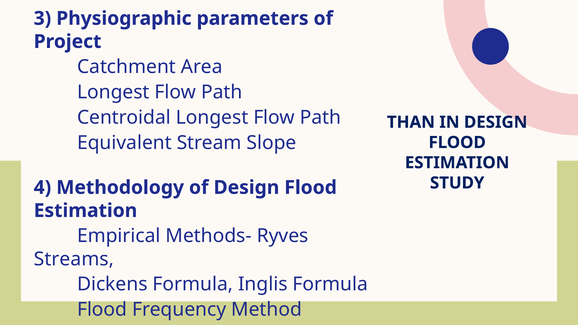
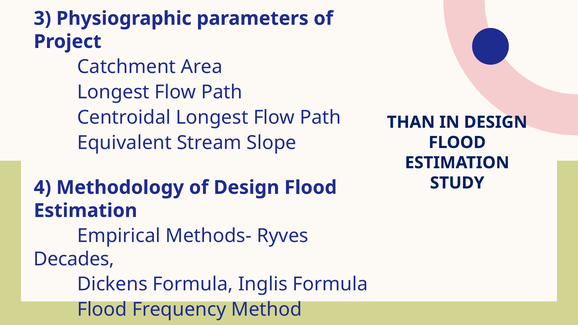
Streams: Streams -> Decades (74, 259)
